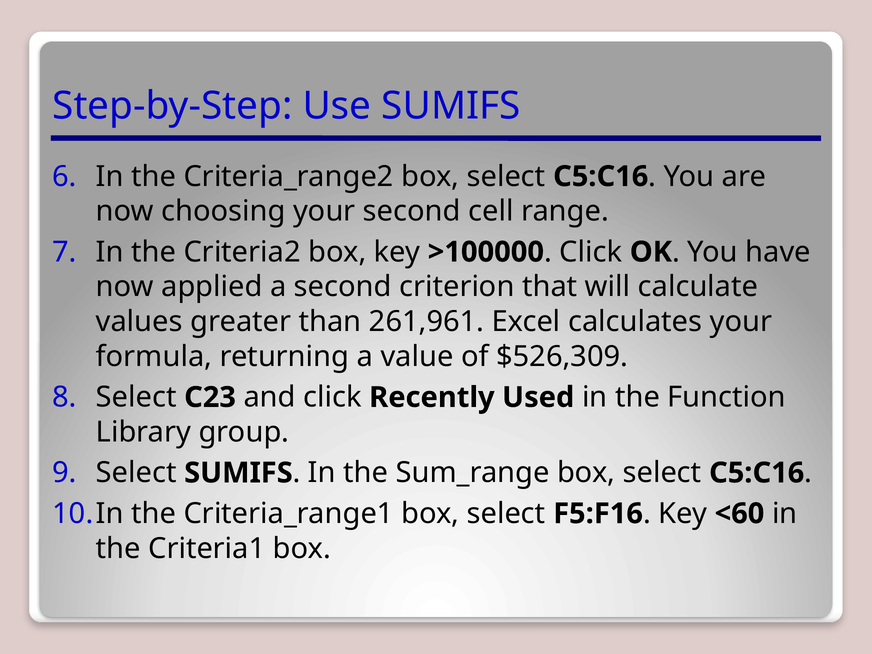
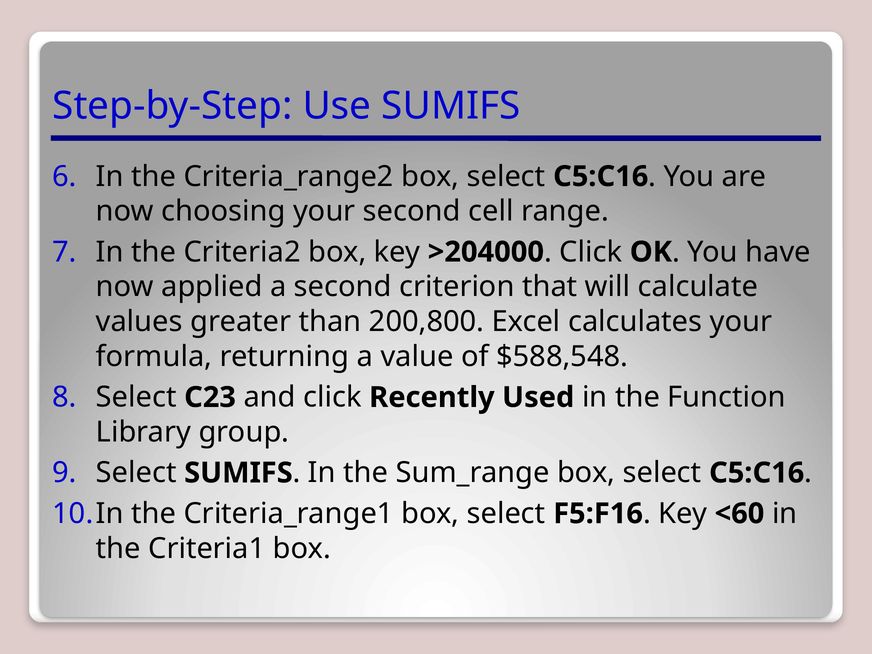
>100000: >100000 -> >204000 (486, 252)
261,961: 261,961 -> 200,800 (427, 322)
$526,309: $526,309 -> $588,548 (562, 357)
